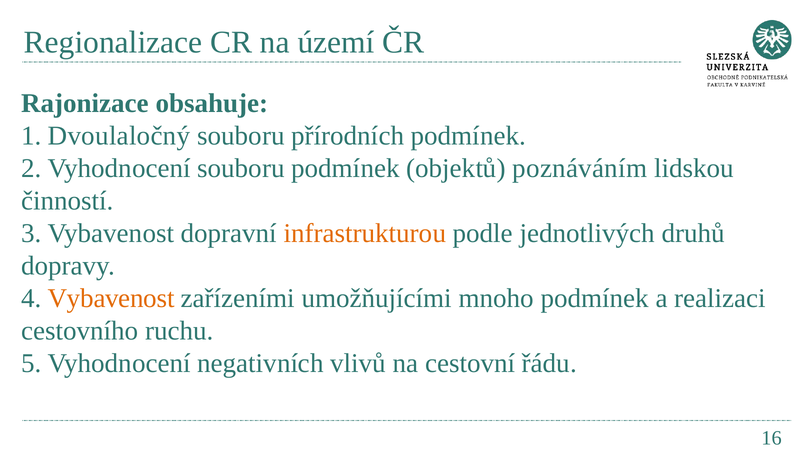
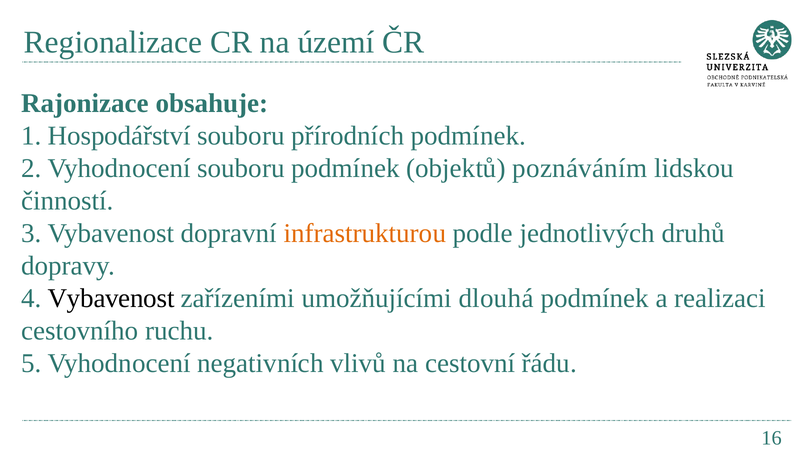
Dvoulaločný: Dvoulaločný -> Hospodářství (119, 136)
Vybavenost colour: orange -> black (111, 298)
mnoho: mnoho -> dlouhá (496, 298)
